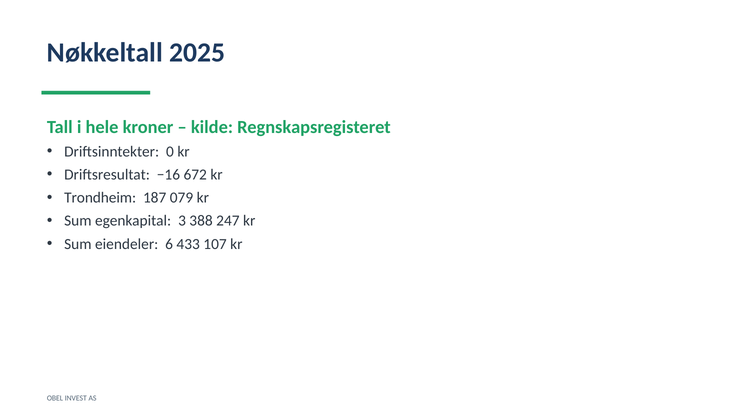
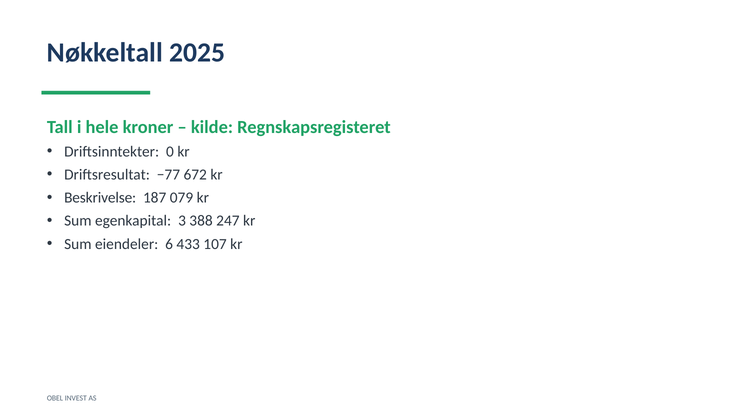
−16: −16 -> −77 (168, 175)
Trondheim: Trondheim -> Beskrivelse (100, 198)
